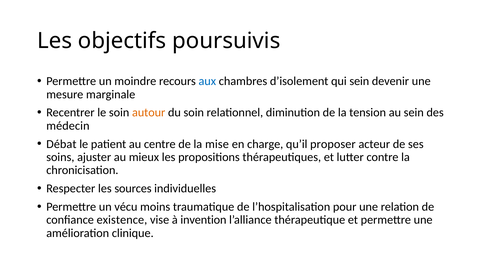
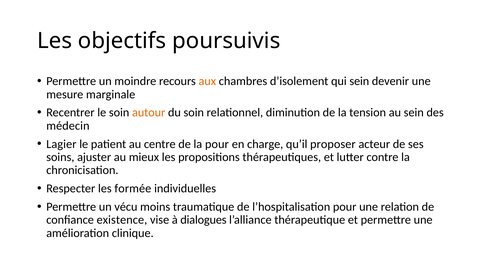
aux colour: blue -> orange (207, 81)
Débat: Débat -> Lagier (61, 144)
la mise: mise -> pour (217, 144)
sources: sources -> formée (133, 188)
invention: invention -> dialogues (203, 220)
